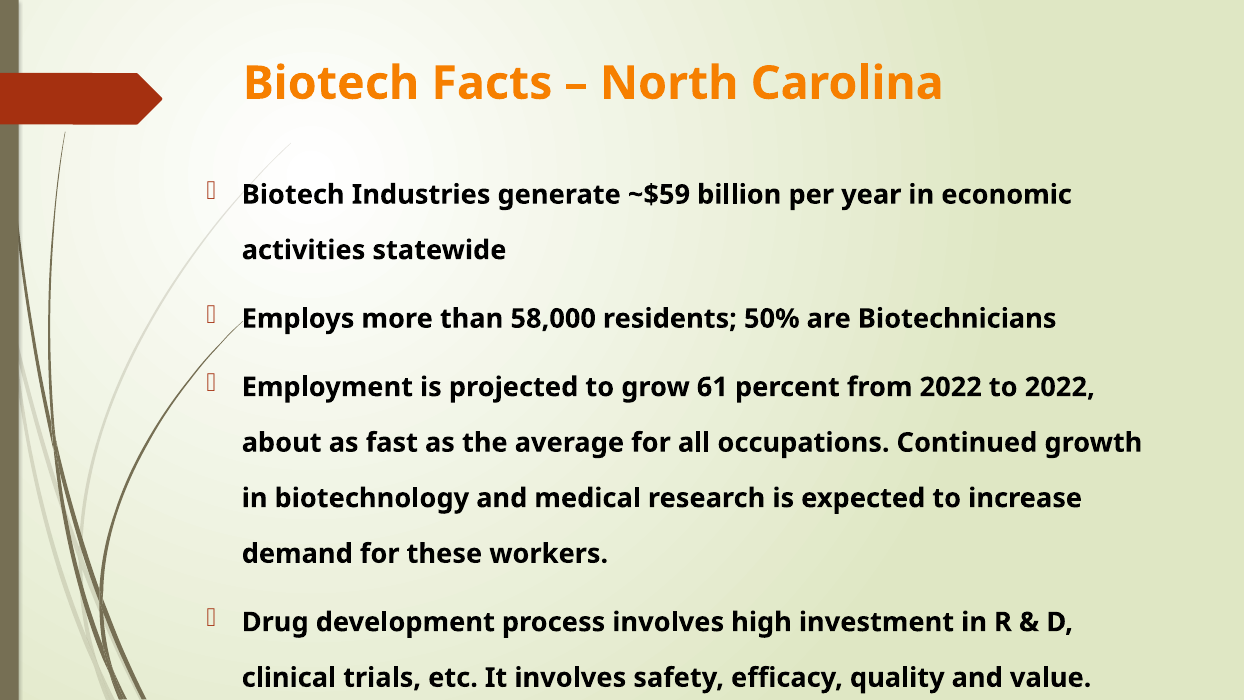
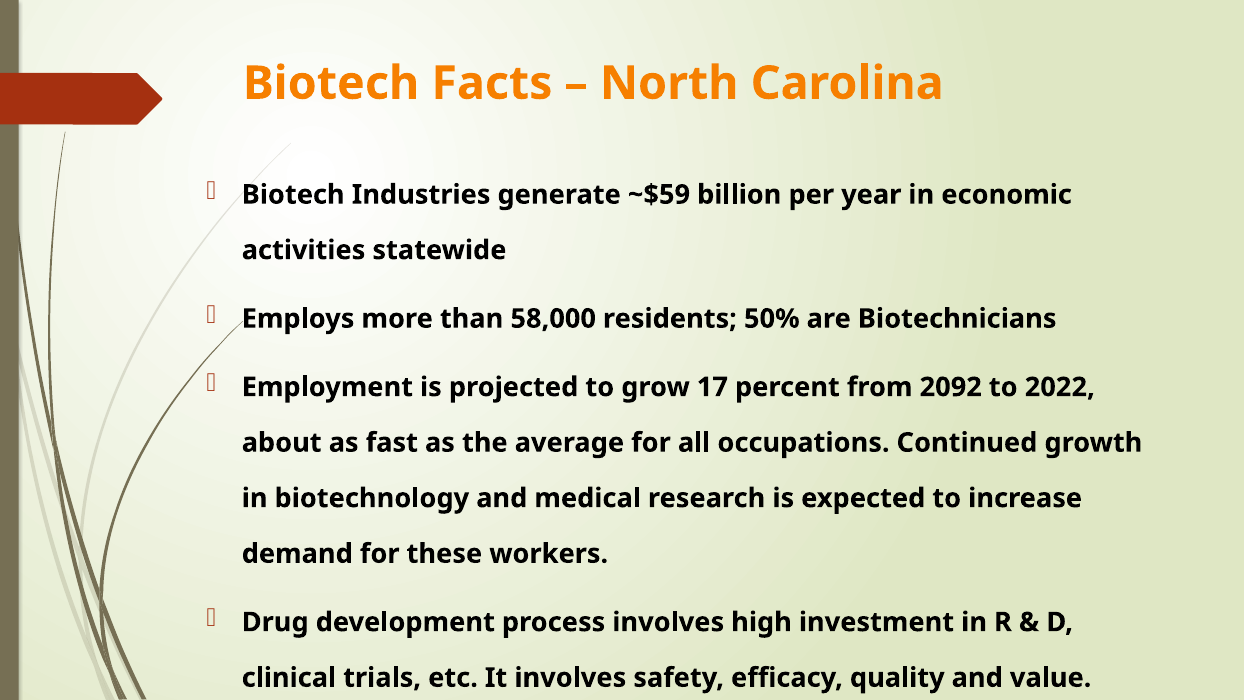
61: 61 -> 17 (712, 387)
from 2022: 2022 -> 2092 (951, 387)
